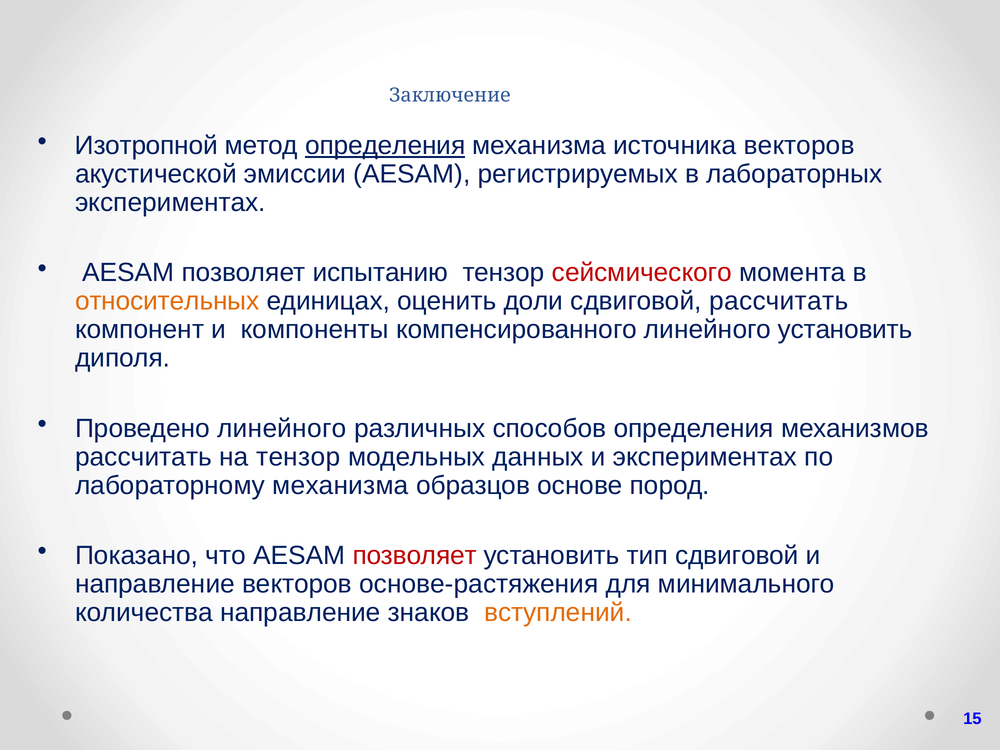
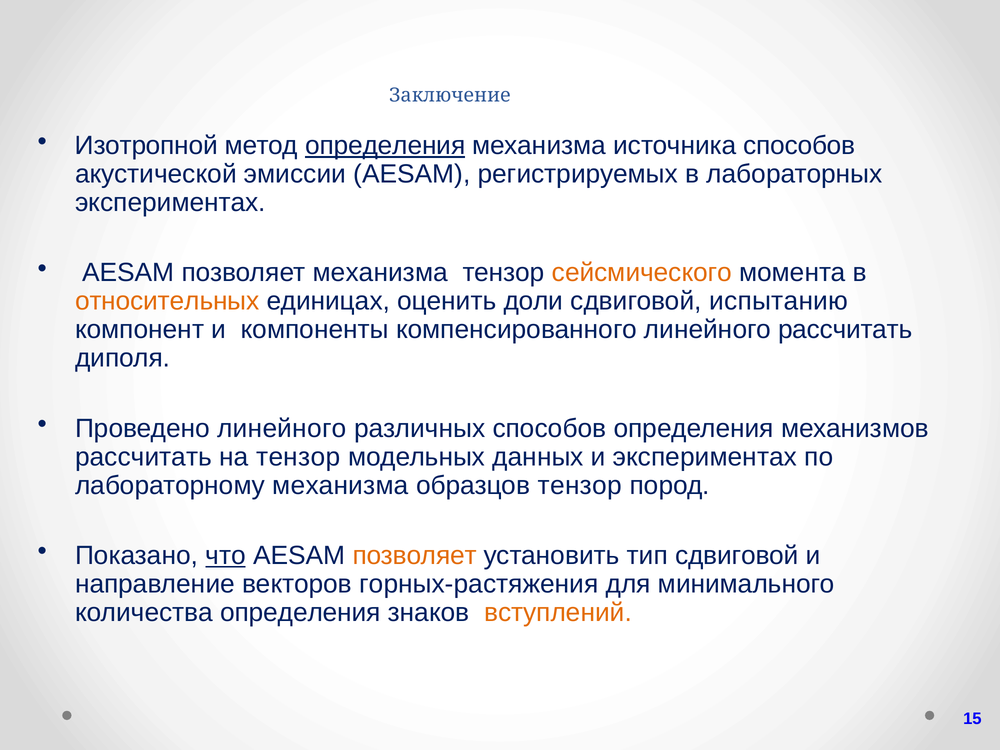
источника векторов: векторов -> способов (799, 146)
позволяет испытанию: испытанию -> механизма (380, 273)
сейсмического colour: red -> orange (642, 273)
сдвиговой рассчитать: рассчитать -> испытанию (779, 301)
линейного установить: установить -> рассчитать (845, 330)
образцов основе: основе -> тензор (580, 485)
что underline: none -> present (226, 555)
позволяет colour: red -> orange (415, 555)
основе-растяжения: основе-растяжения -> горных-растяжения (479, 584)
количества направление: направление -> определения (300, 612)
